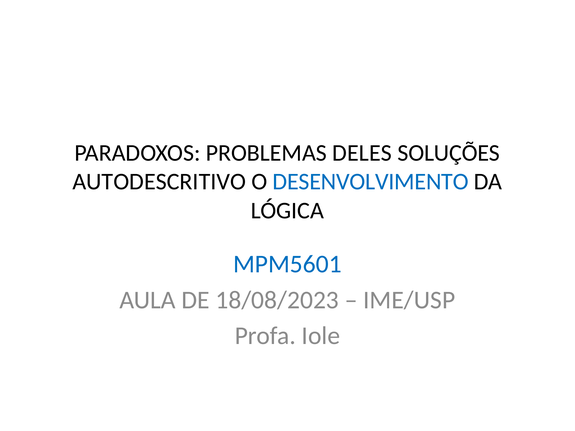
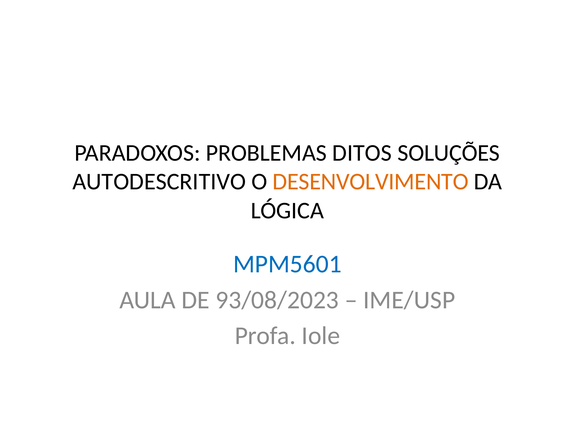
DELES: DELES -> DITOS (362, 153)
DESENVOLVIMENTO colour: blue -> orange (371, 182)
18/08/2023: 18/08/2023 -> 93/08/2023 (277, 300)
